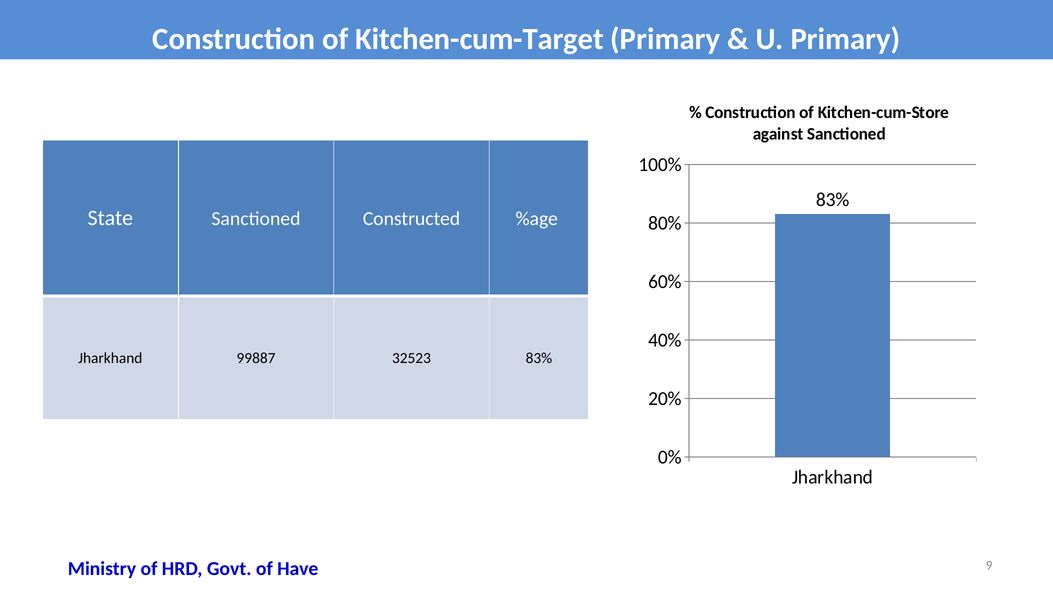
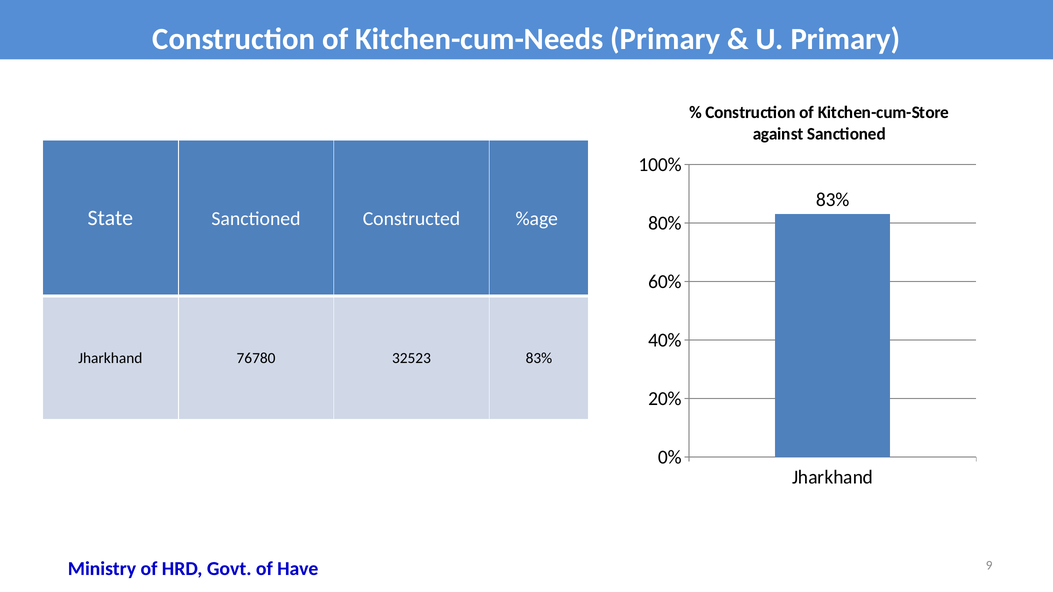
Kitchen-cum-Target: Kitchen-cum-Target -> Kitchen-cum-Needs (479, 39)
99887: 99887 -> 76780 (256, 358)
